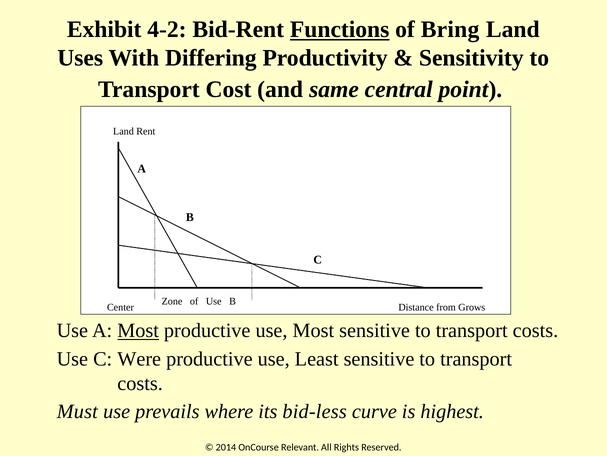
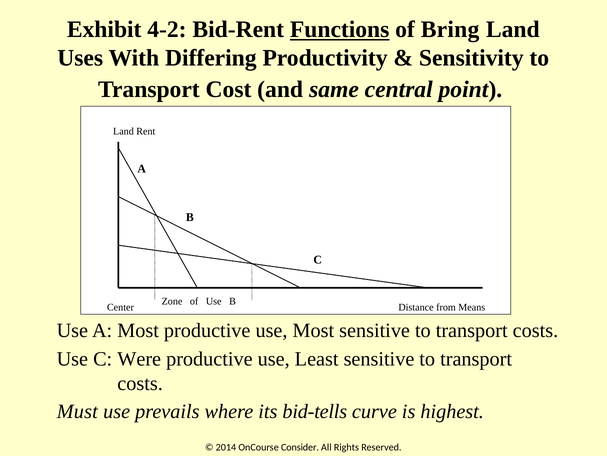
Grows: Grows -> Means (472, 307)
Most underline: present -> none (138, 330)
bid-less: bid-less -> bid-tells (315, 411)
Relevant: Relevant -> Consider (300, 447)
